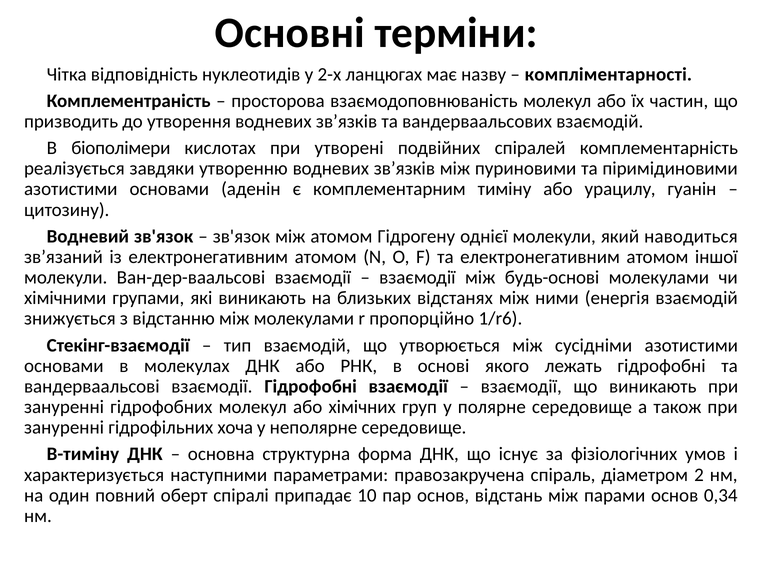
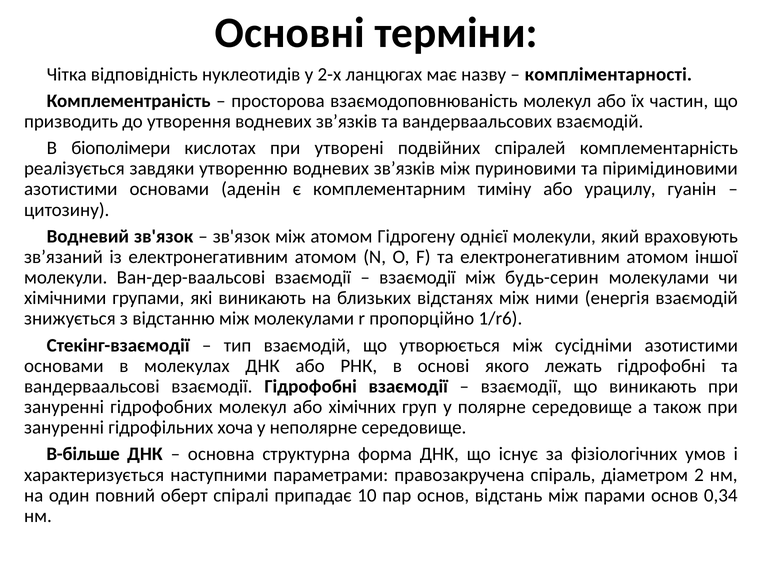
наводиться: наводиться -> враховують (691, 236)
будь-основі: будь-основі -> будь-серин (552, 277)
В-тиміну: В-тиміну -> В-більше (83, 454)
